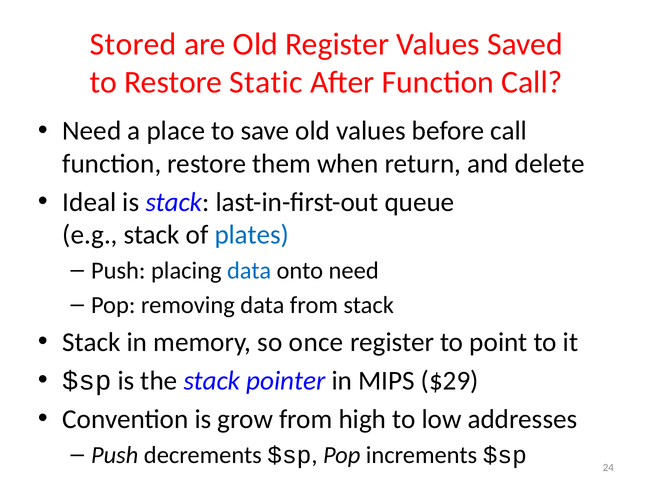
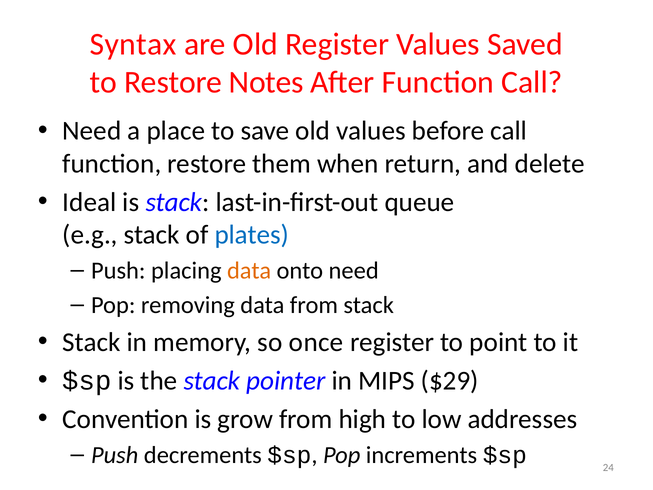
Stored: Stored -> Syntax (133, 44)
Static: Static -> Notes (266, 82)
data colour: blue -> orange (249, 271)
